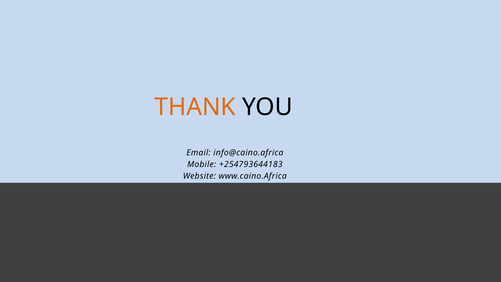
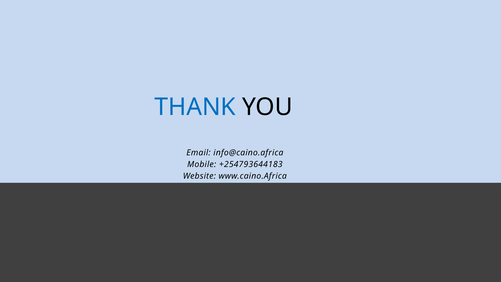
THANK colour: orange -> blue (195, 107)
